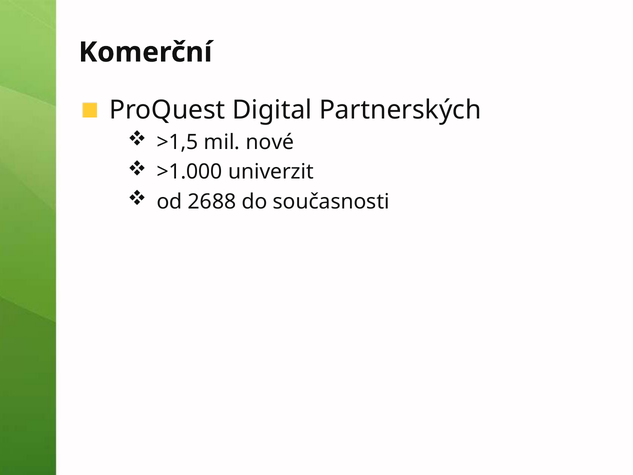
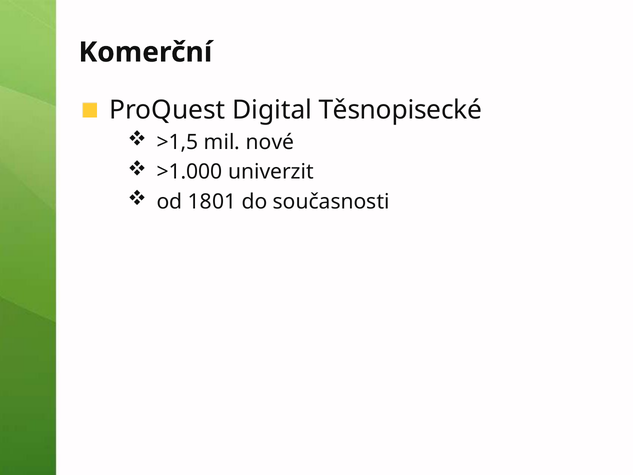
Partnerských: Partnerských -> Těsnopisecké (400, 110)
2688: 2688 -> 1801 (212, 201)
